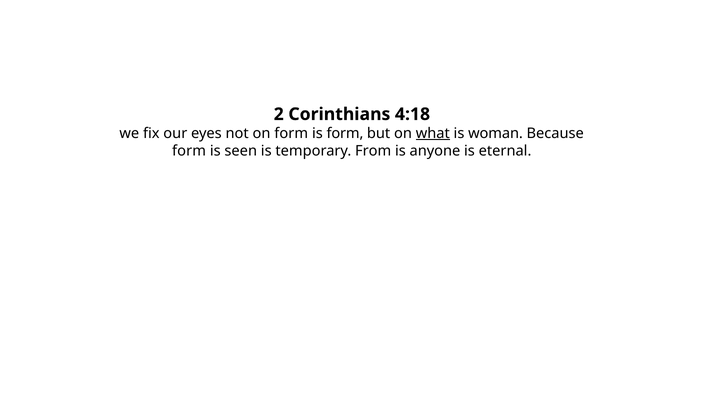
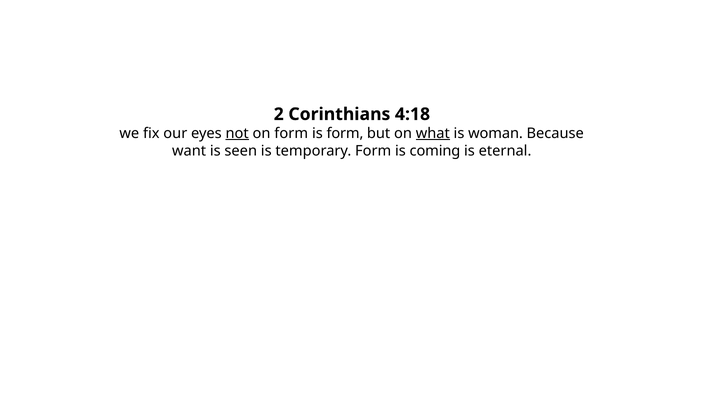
not underline: none -> present (237, 133)
form: form -> want (189, 151)
temporary From: From -> Form (373, 151)
anyone: anyone -> coming (435, 151)
